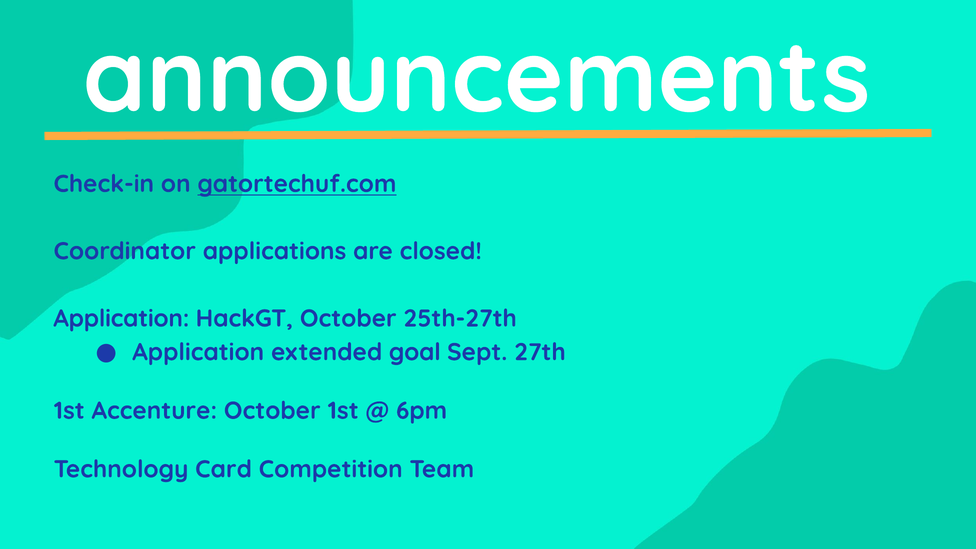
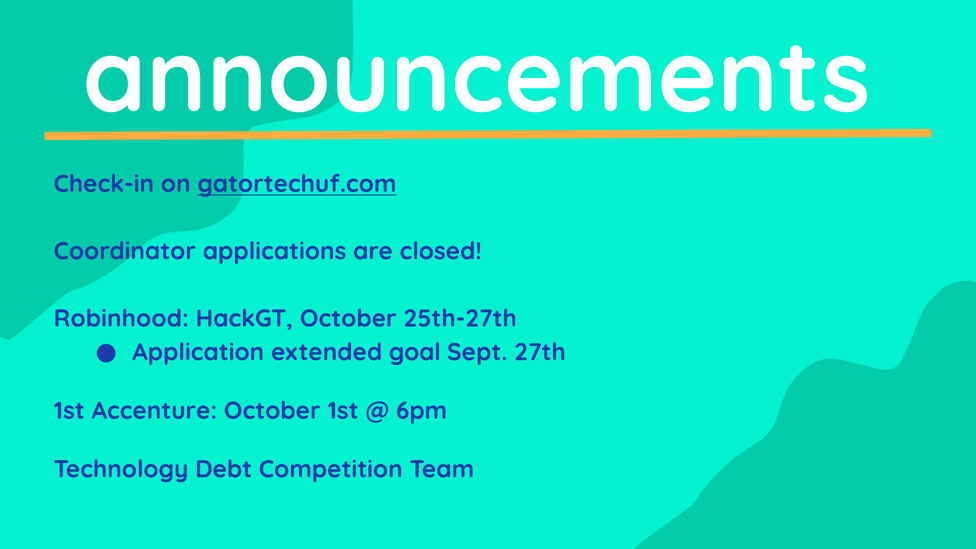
Application: Application -> Robinhood (121, 318)
Card: Card -> Debt (224, 469)
